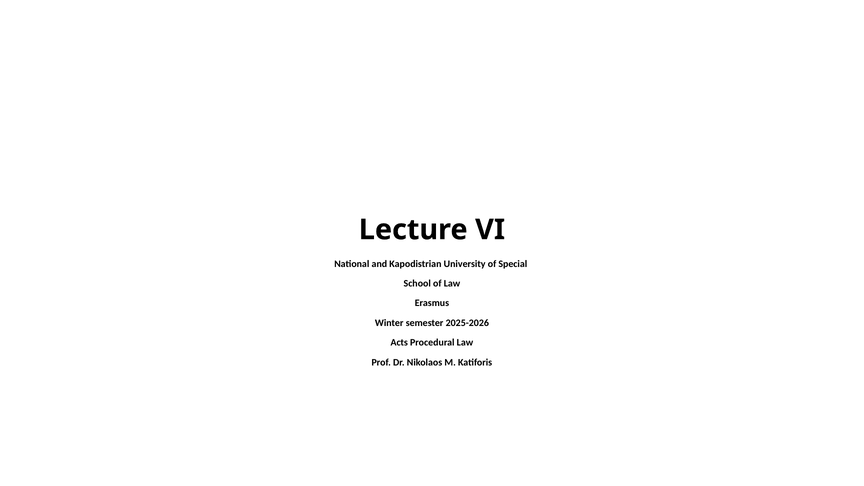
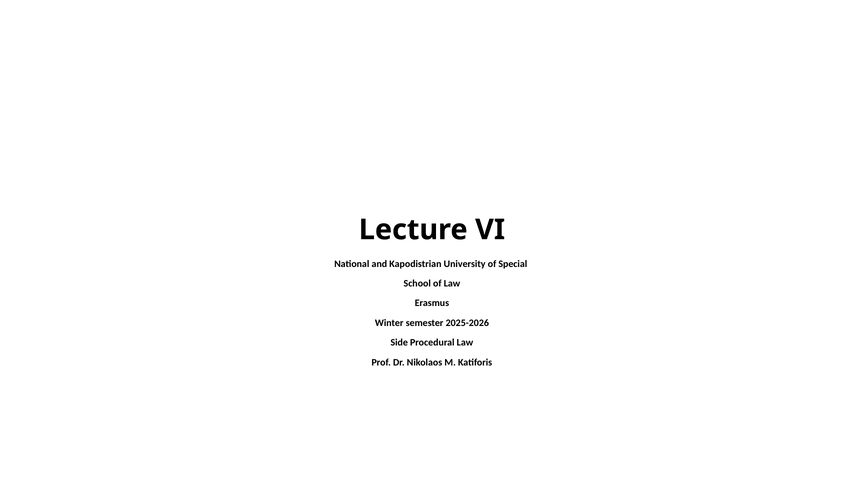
Acts: Acts -> Side (399, 343)
